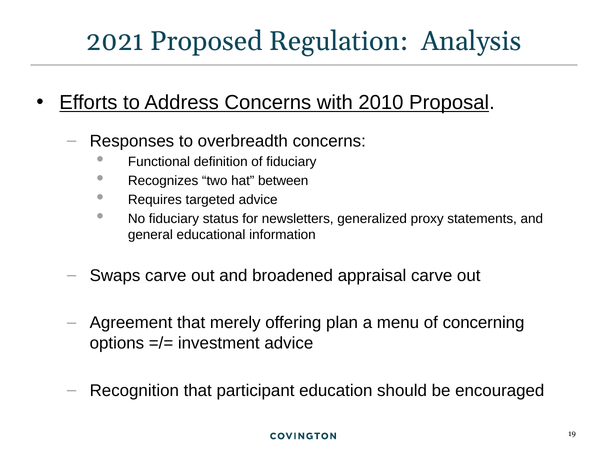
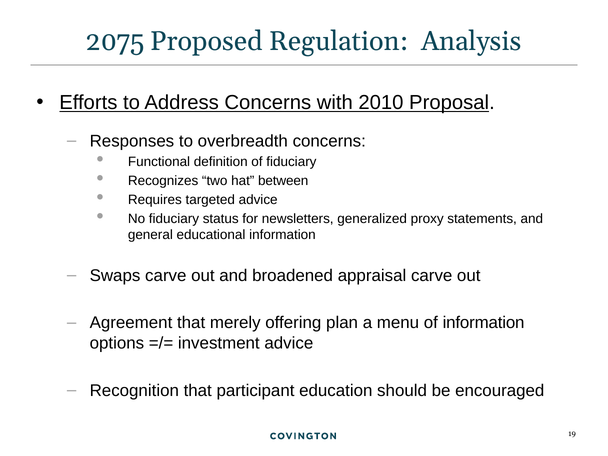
2021: 2021 -> 2075 (115, 41)
of concerning: concerning -> information (484, 323)
